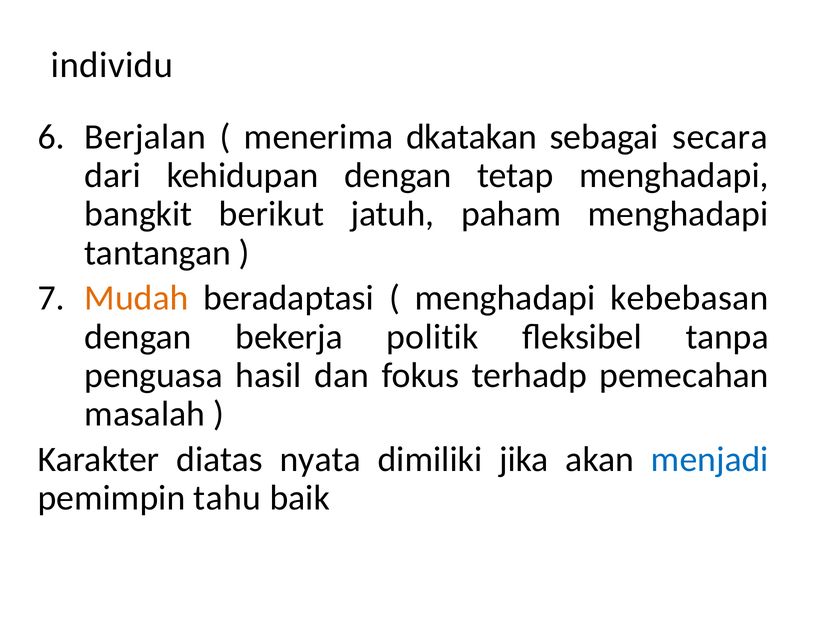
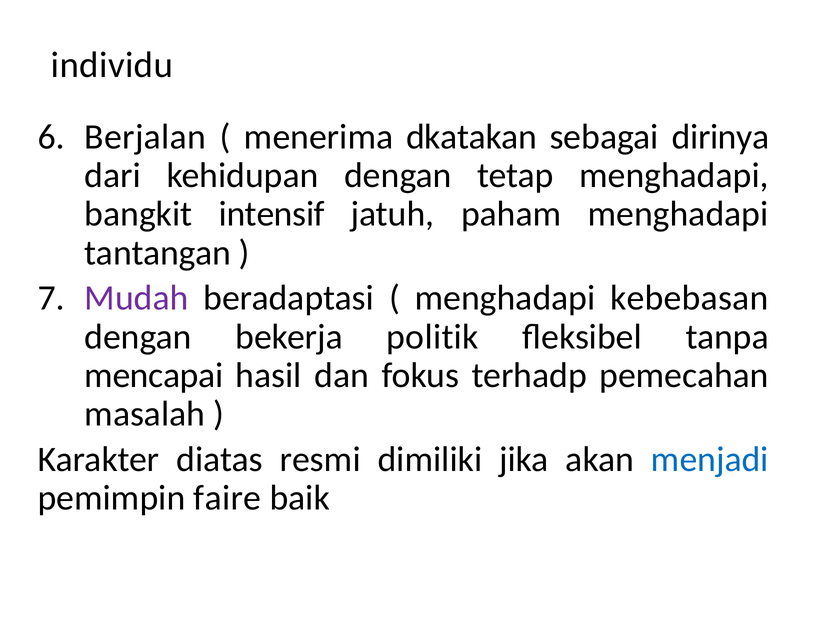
secara: secara -> dirinya (721, 137)
berikut: berikut -> intensif (272, 214)
Mudah colour: orange -> purple (136, 298)
penguasa: penguasa -> mencapai (154, 376)
nyata: nyata -> resmi (320, 460)
tahu: tahu -> faire (227, 498)
